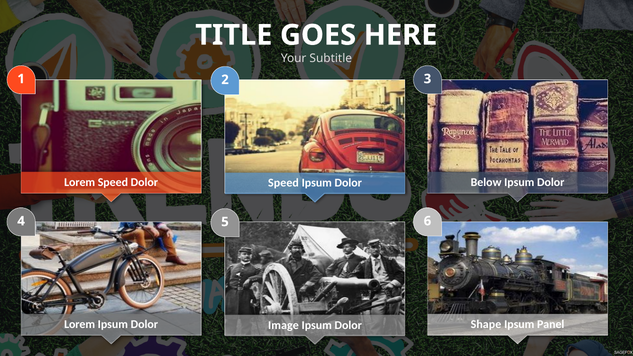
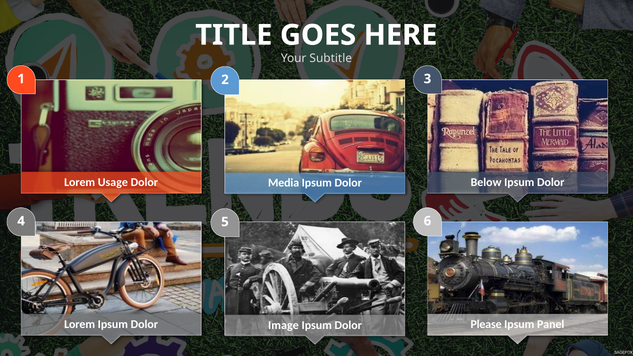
Lorem Speed: Speed -> Usage (113, 182)
Speed: Speed -> Media (284, 183)
Shape: Shape -> Please (486, 324)
